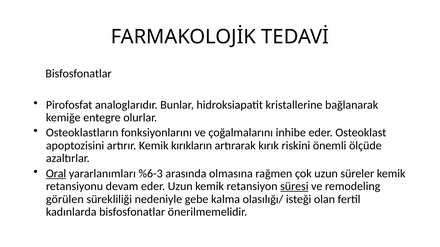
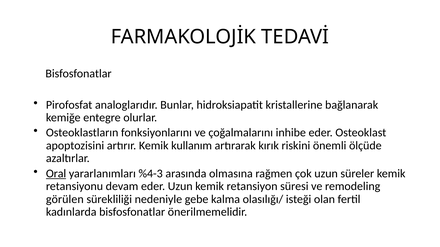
kırıkların: kırıkların -> kullanım (192, 146)
%6-3: %6-3 -> %4-3 (151, 174)
süresi underline: present -> none (294, 187)
